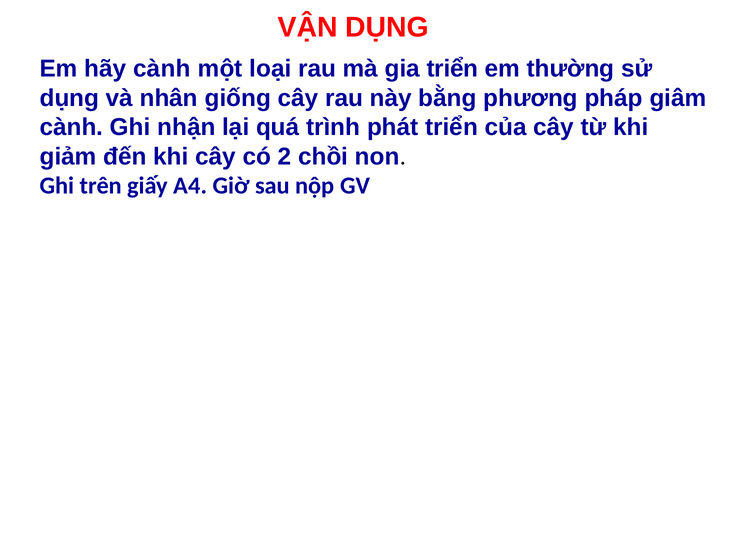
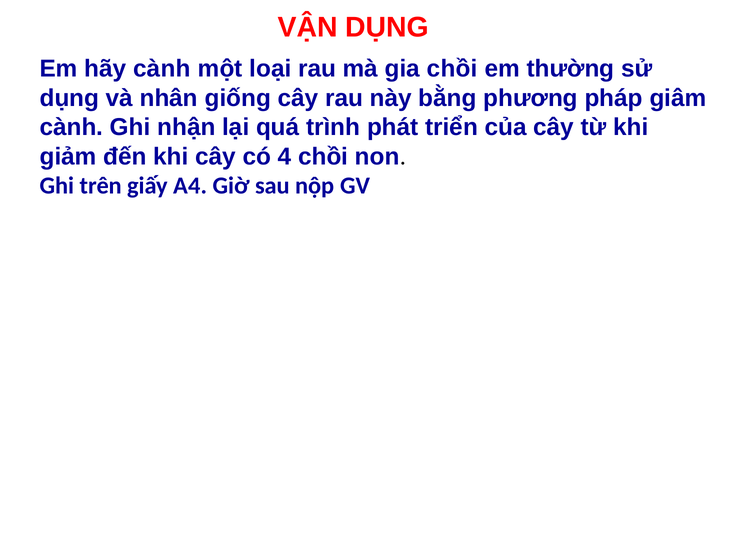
gia triển: triển -> chồi (452, 69)
2: 2 -> 4 (285, 156)
